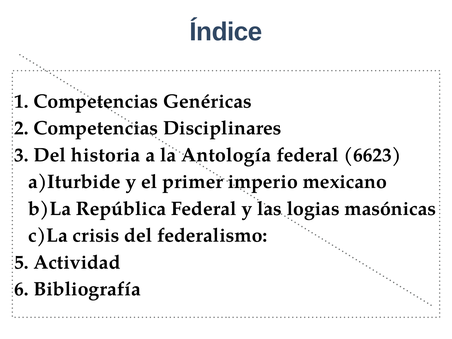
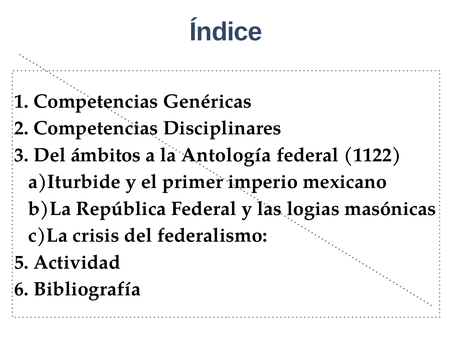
historia: historia -> ámbitos (106, 155)
6623: 6623 -> 1122 (372, 155)
